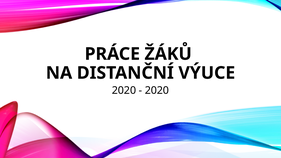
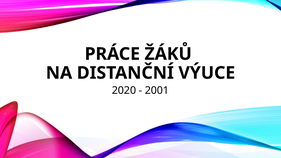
2020: 2020 -> 2001 (157, 90)
